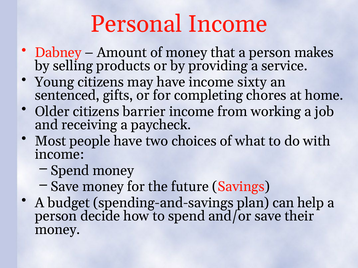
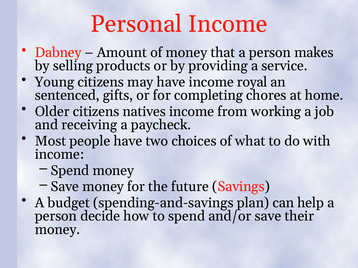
sixty: sixty -> royal (252, 82)
barrier: barrier -> natives (144, 112)
